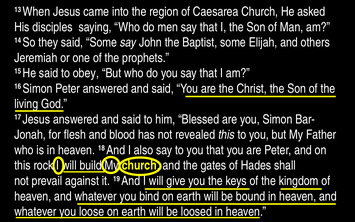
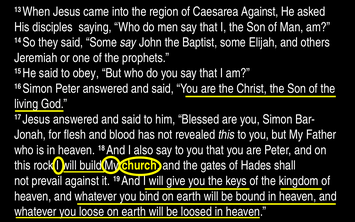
Caesarea Church: Church -> Against (260, 12)
